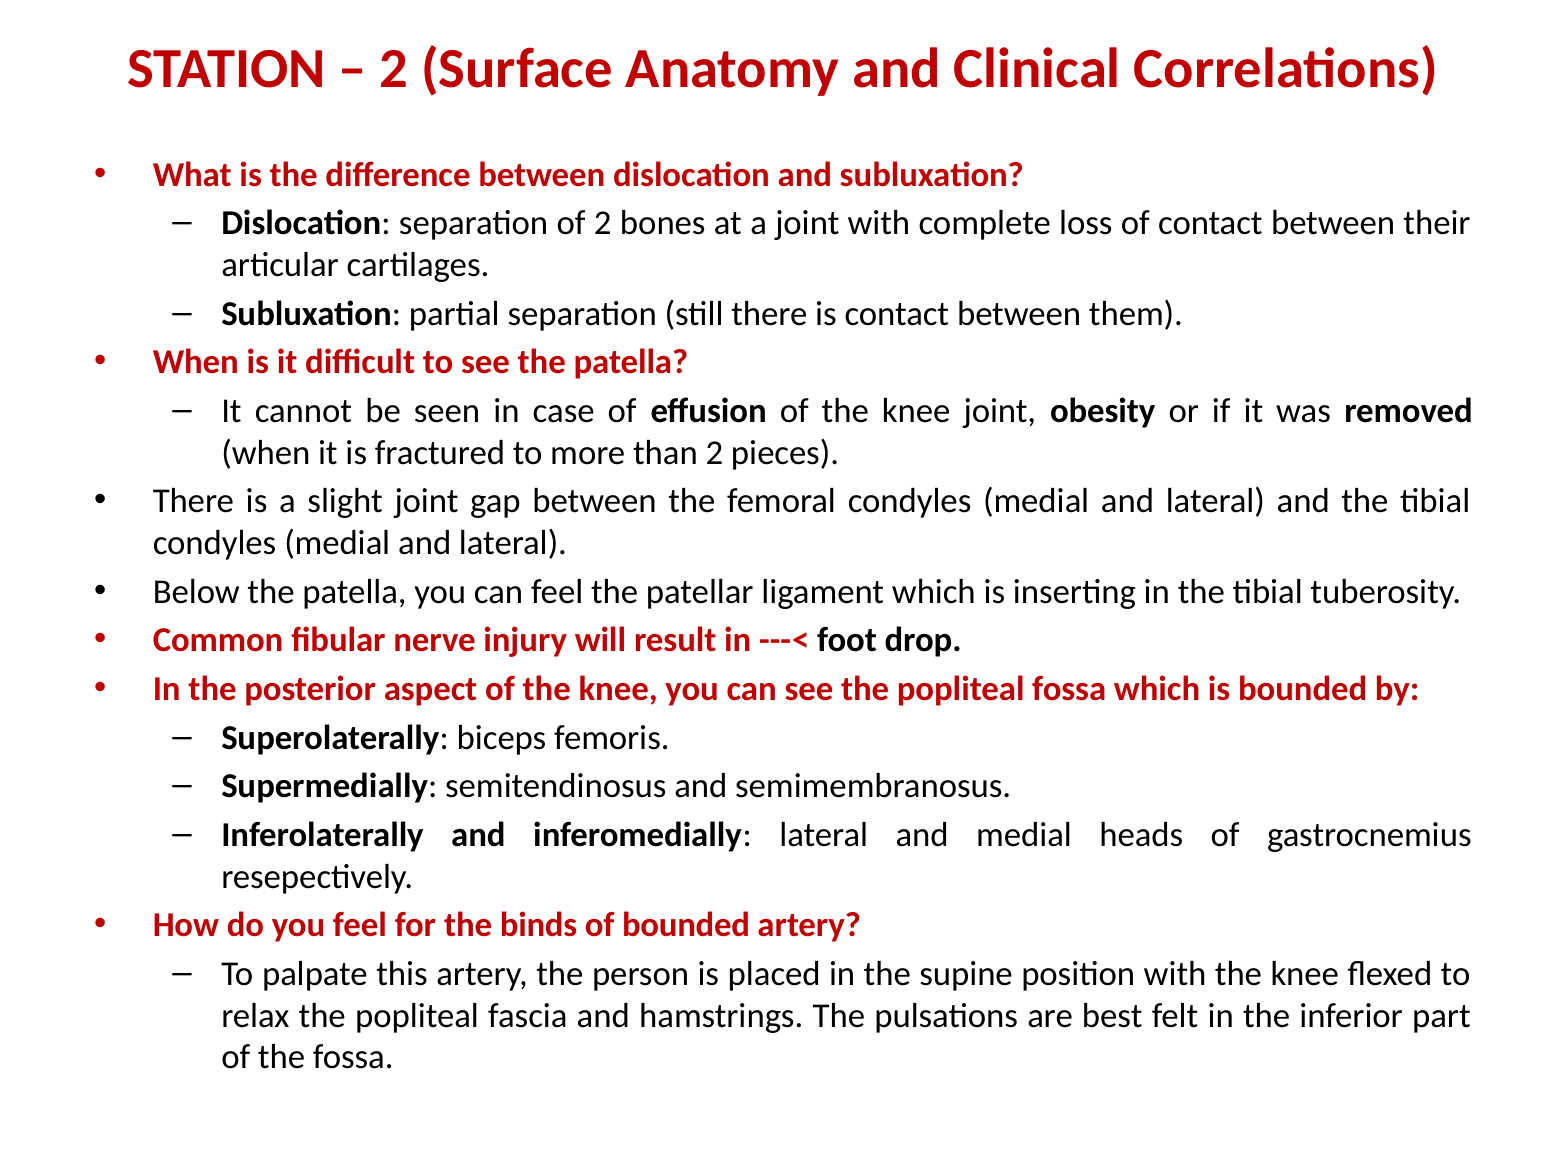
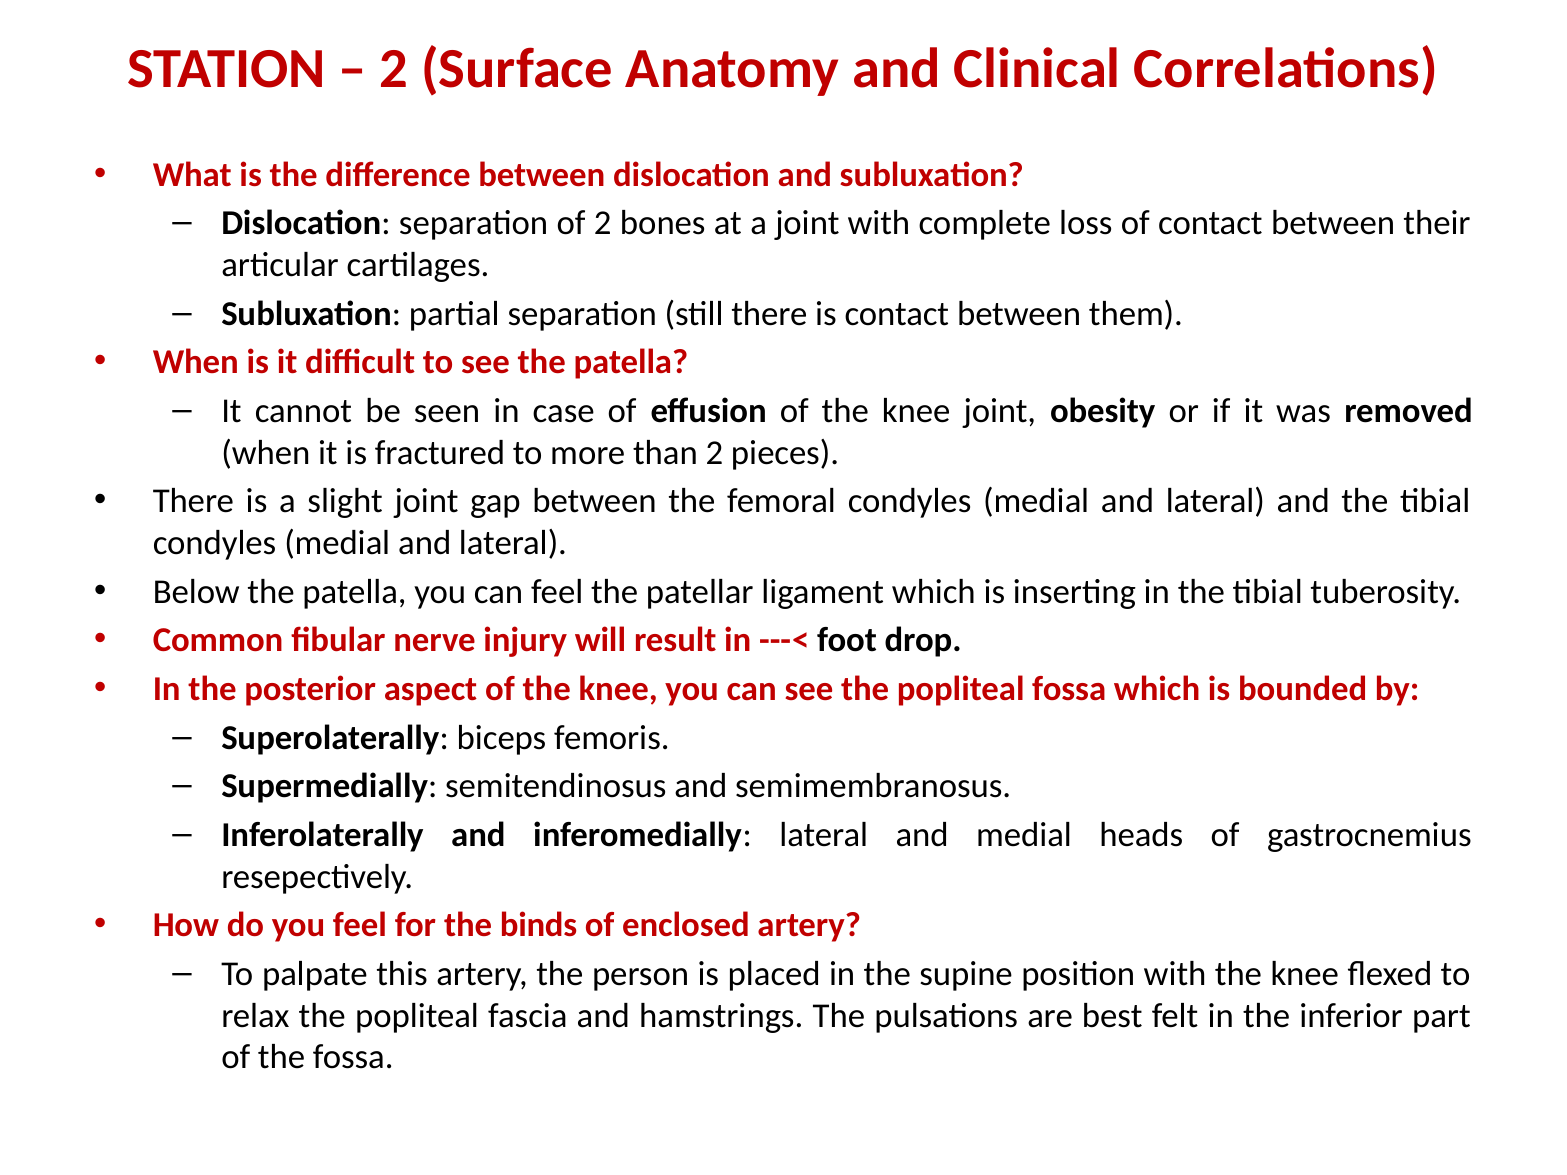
of bounded: bounded -> enclosed (686, 926)
